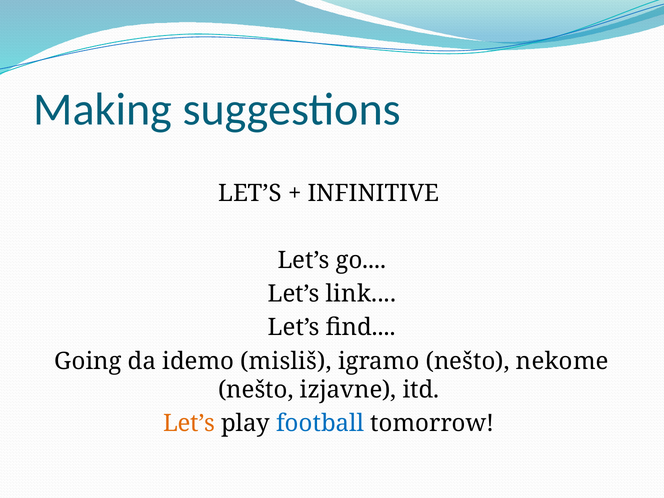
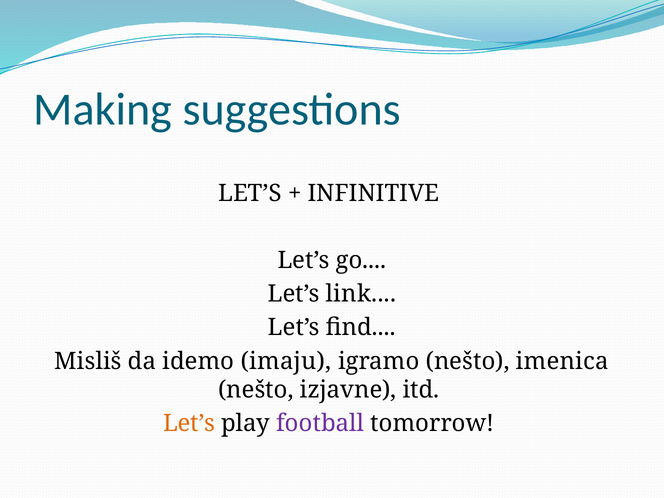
Going: Going -> Misliš (88, 361)
misliš: misliš -> imaju (286, 361)
nekome: nekome -> imenica (562, 361)
football colour: blue -> purple (320, 423)
